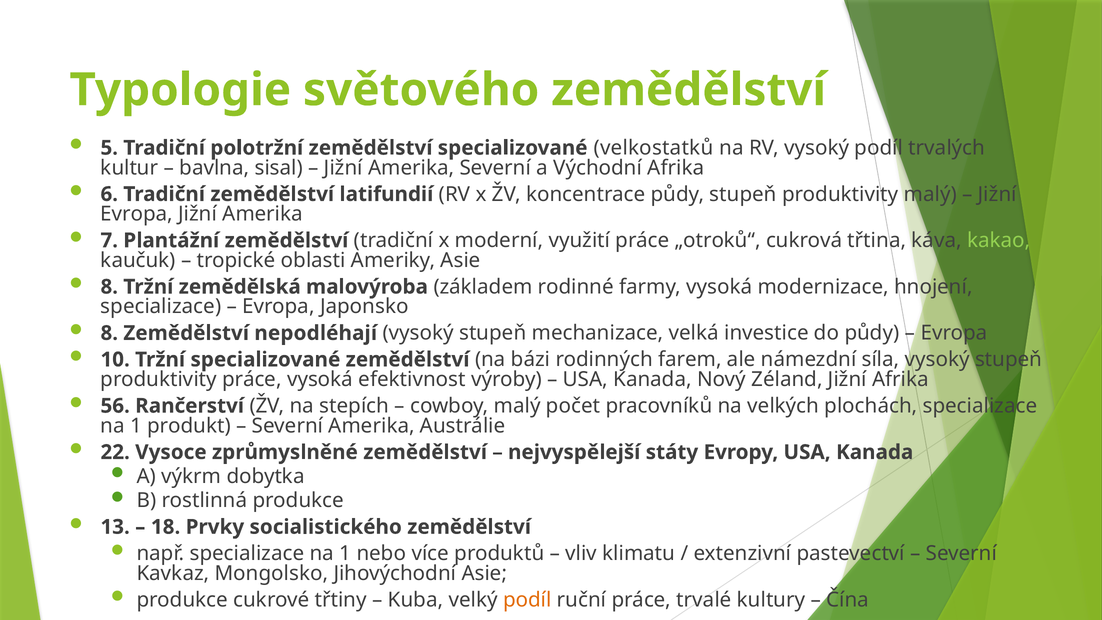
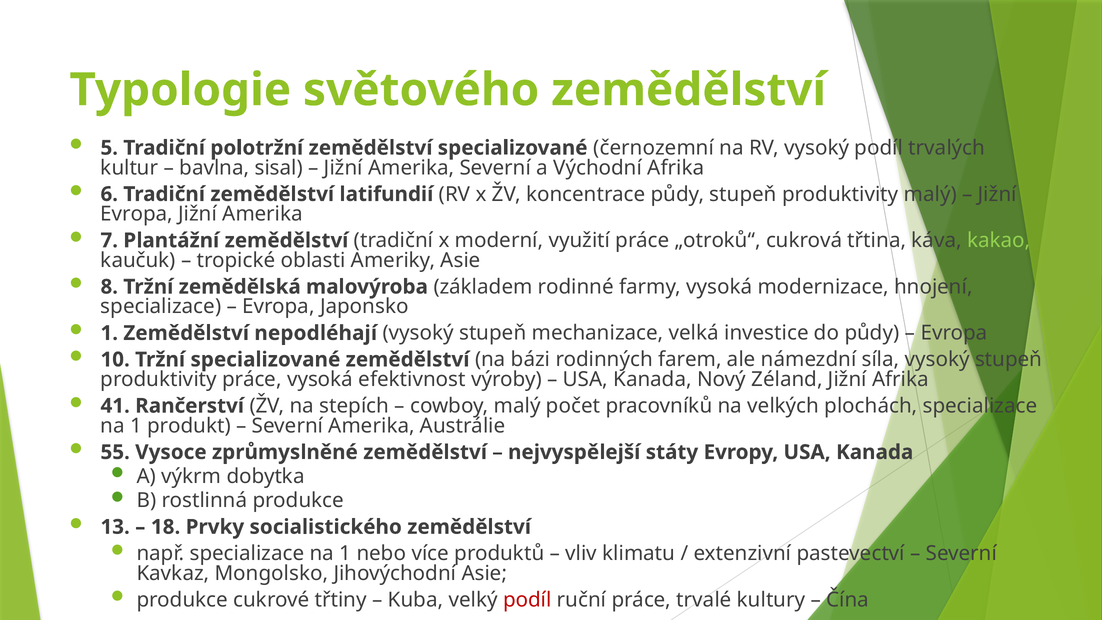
velkostatků: velkostatků -> černozemní (654, 148)
8: 8 -> 1 (109, 333)
56: 56 -> 41 (115, 406)
22: 22 -> 55 (115, 452)
podíl colour: orange -> red (527, 600)
